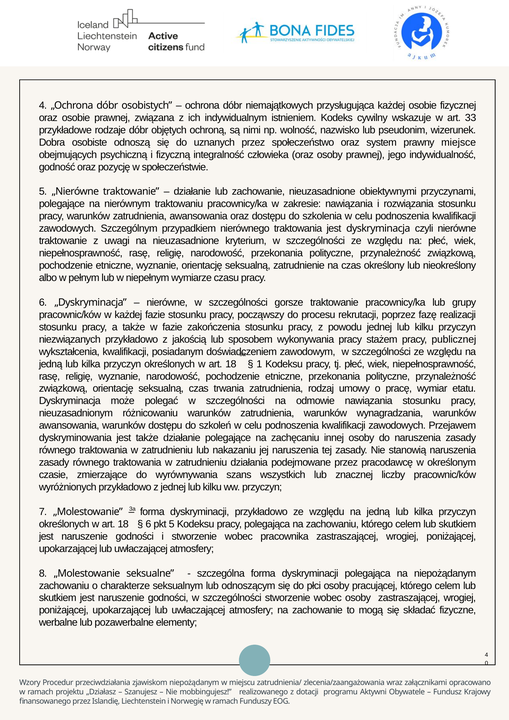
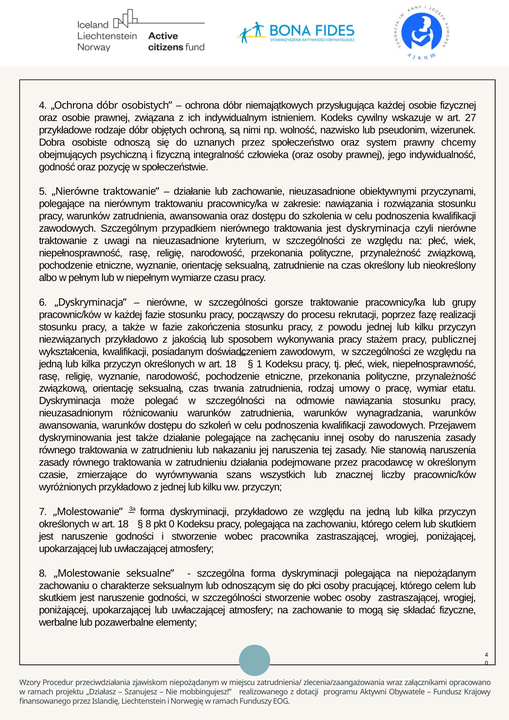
33: 33 -> 27 (471, 118)
miejsce: miejsce -> chcemy (459, 142)
6: 6 -> 8 (148, 524)
pkt 5: 5 -> 0 (172, 524)
